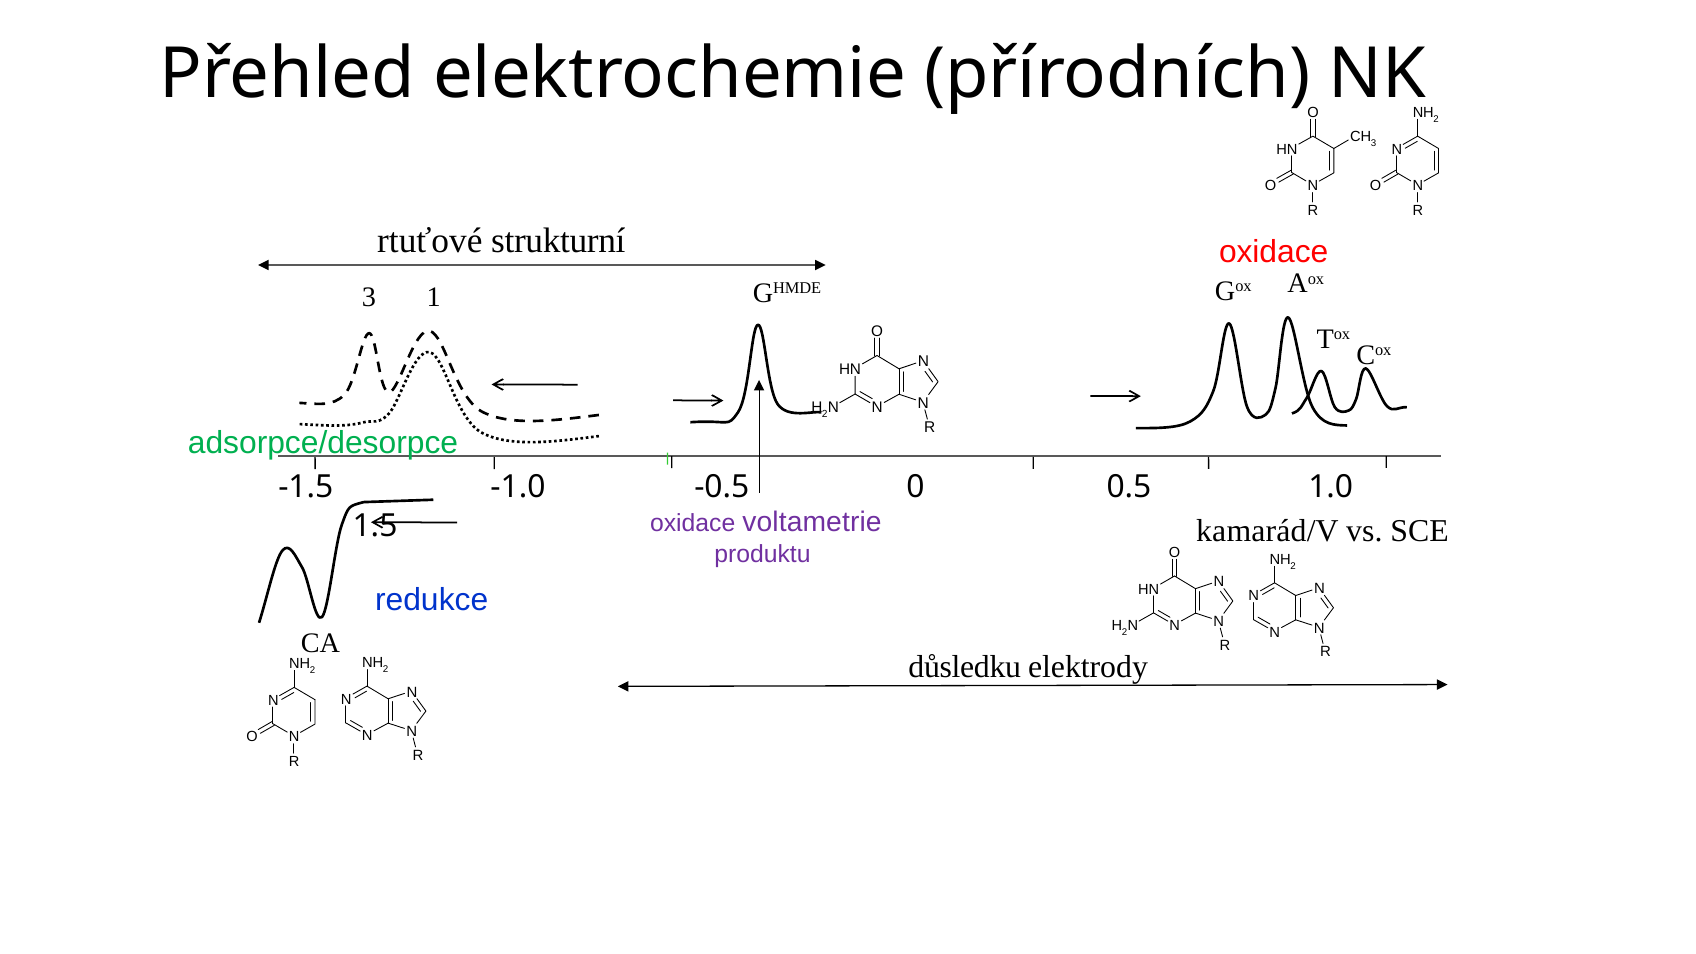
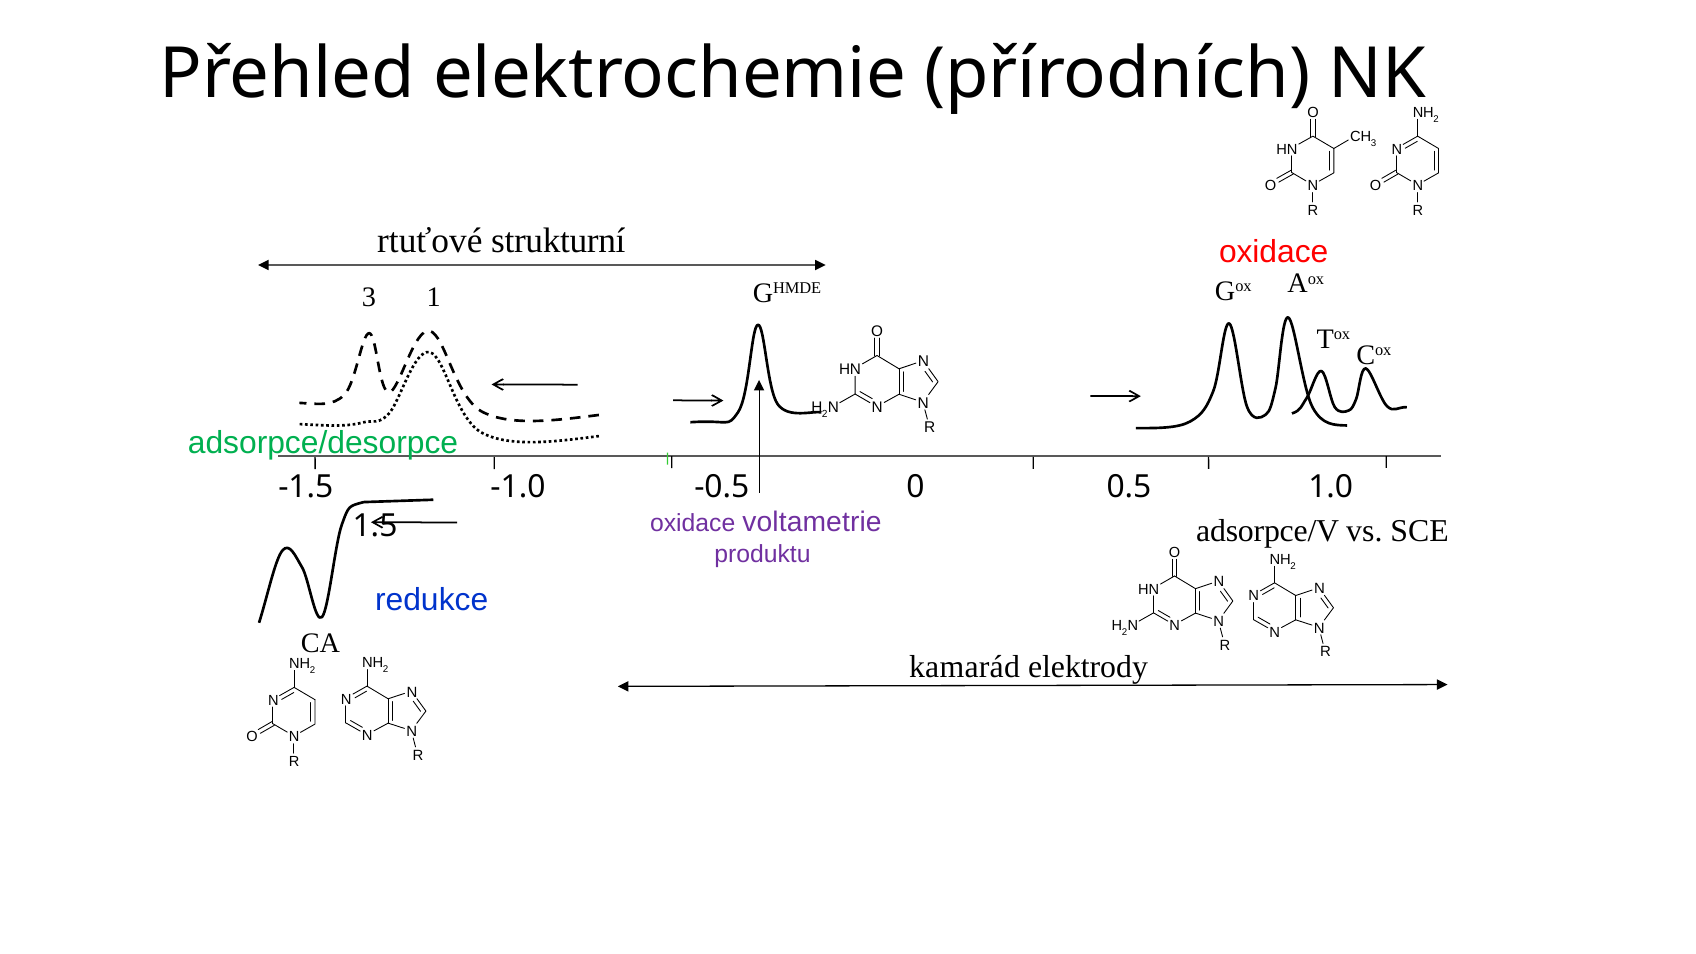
kamarád/V: kamarád/V -> adsorpce/V (1268, 531)
důsledku: důsledku -> kamarád (964, 667)
